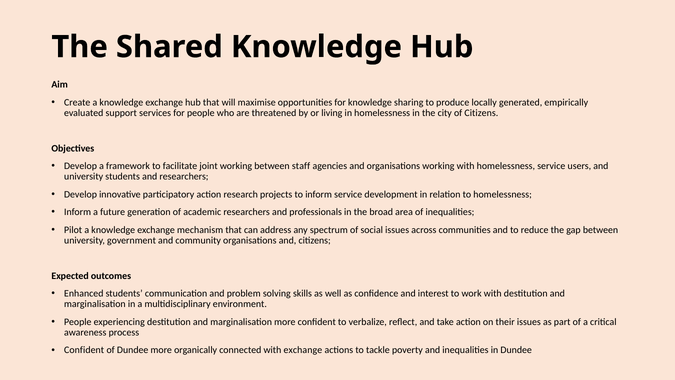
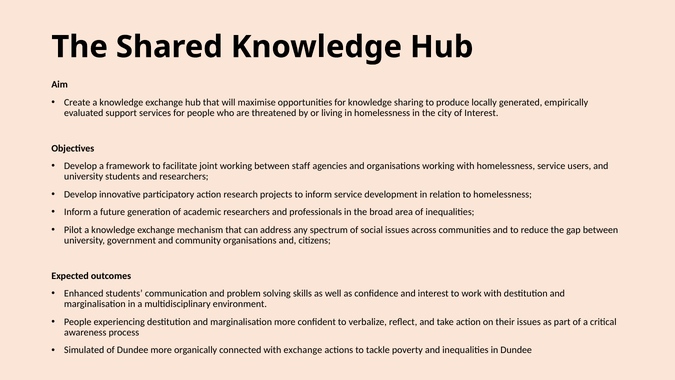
of Citizens: Citizens -> Interest (481, 113)
Confident: Confident -> Simulated (84, 350)
